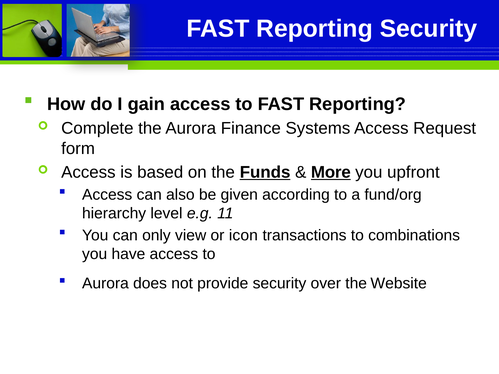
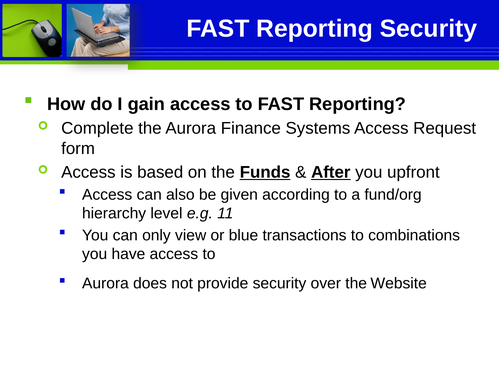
More: More -> After (331, 172)
icon: icon -> blue (243, 235)
